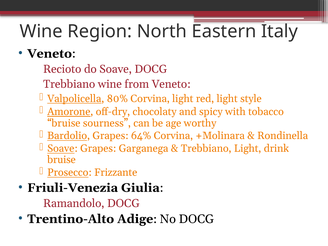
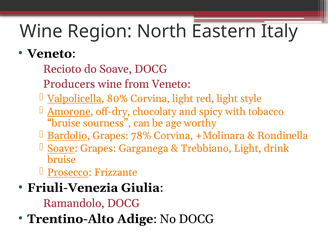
Trebbiano: Trebbiano -> Producers (69, 84)
64%: 64% -> 78% (141, 136)
